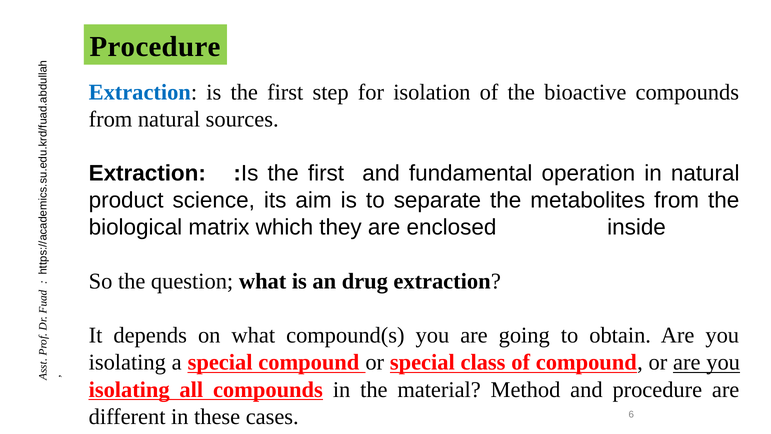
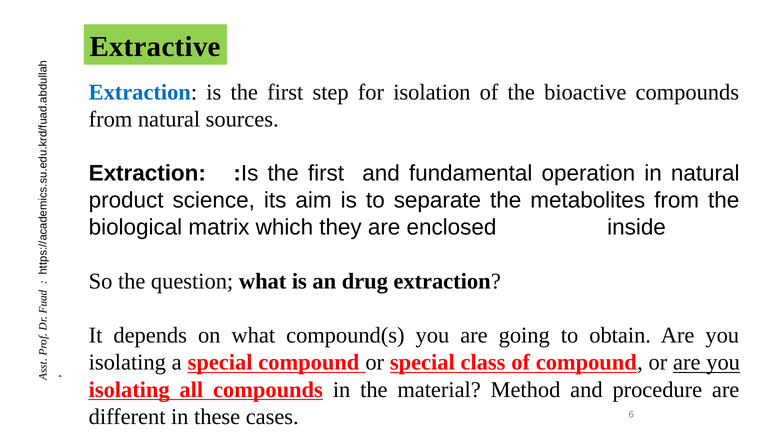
Procedure: Procedure -> Extractive (155, 46)
